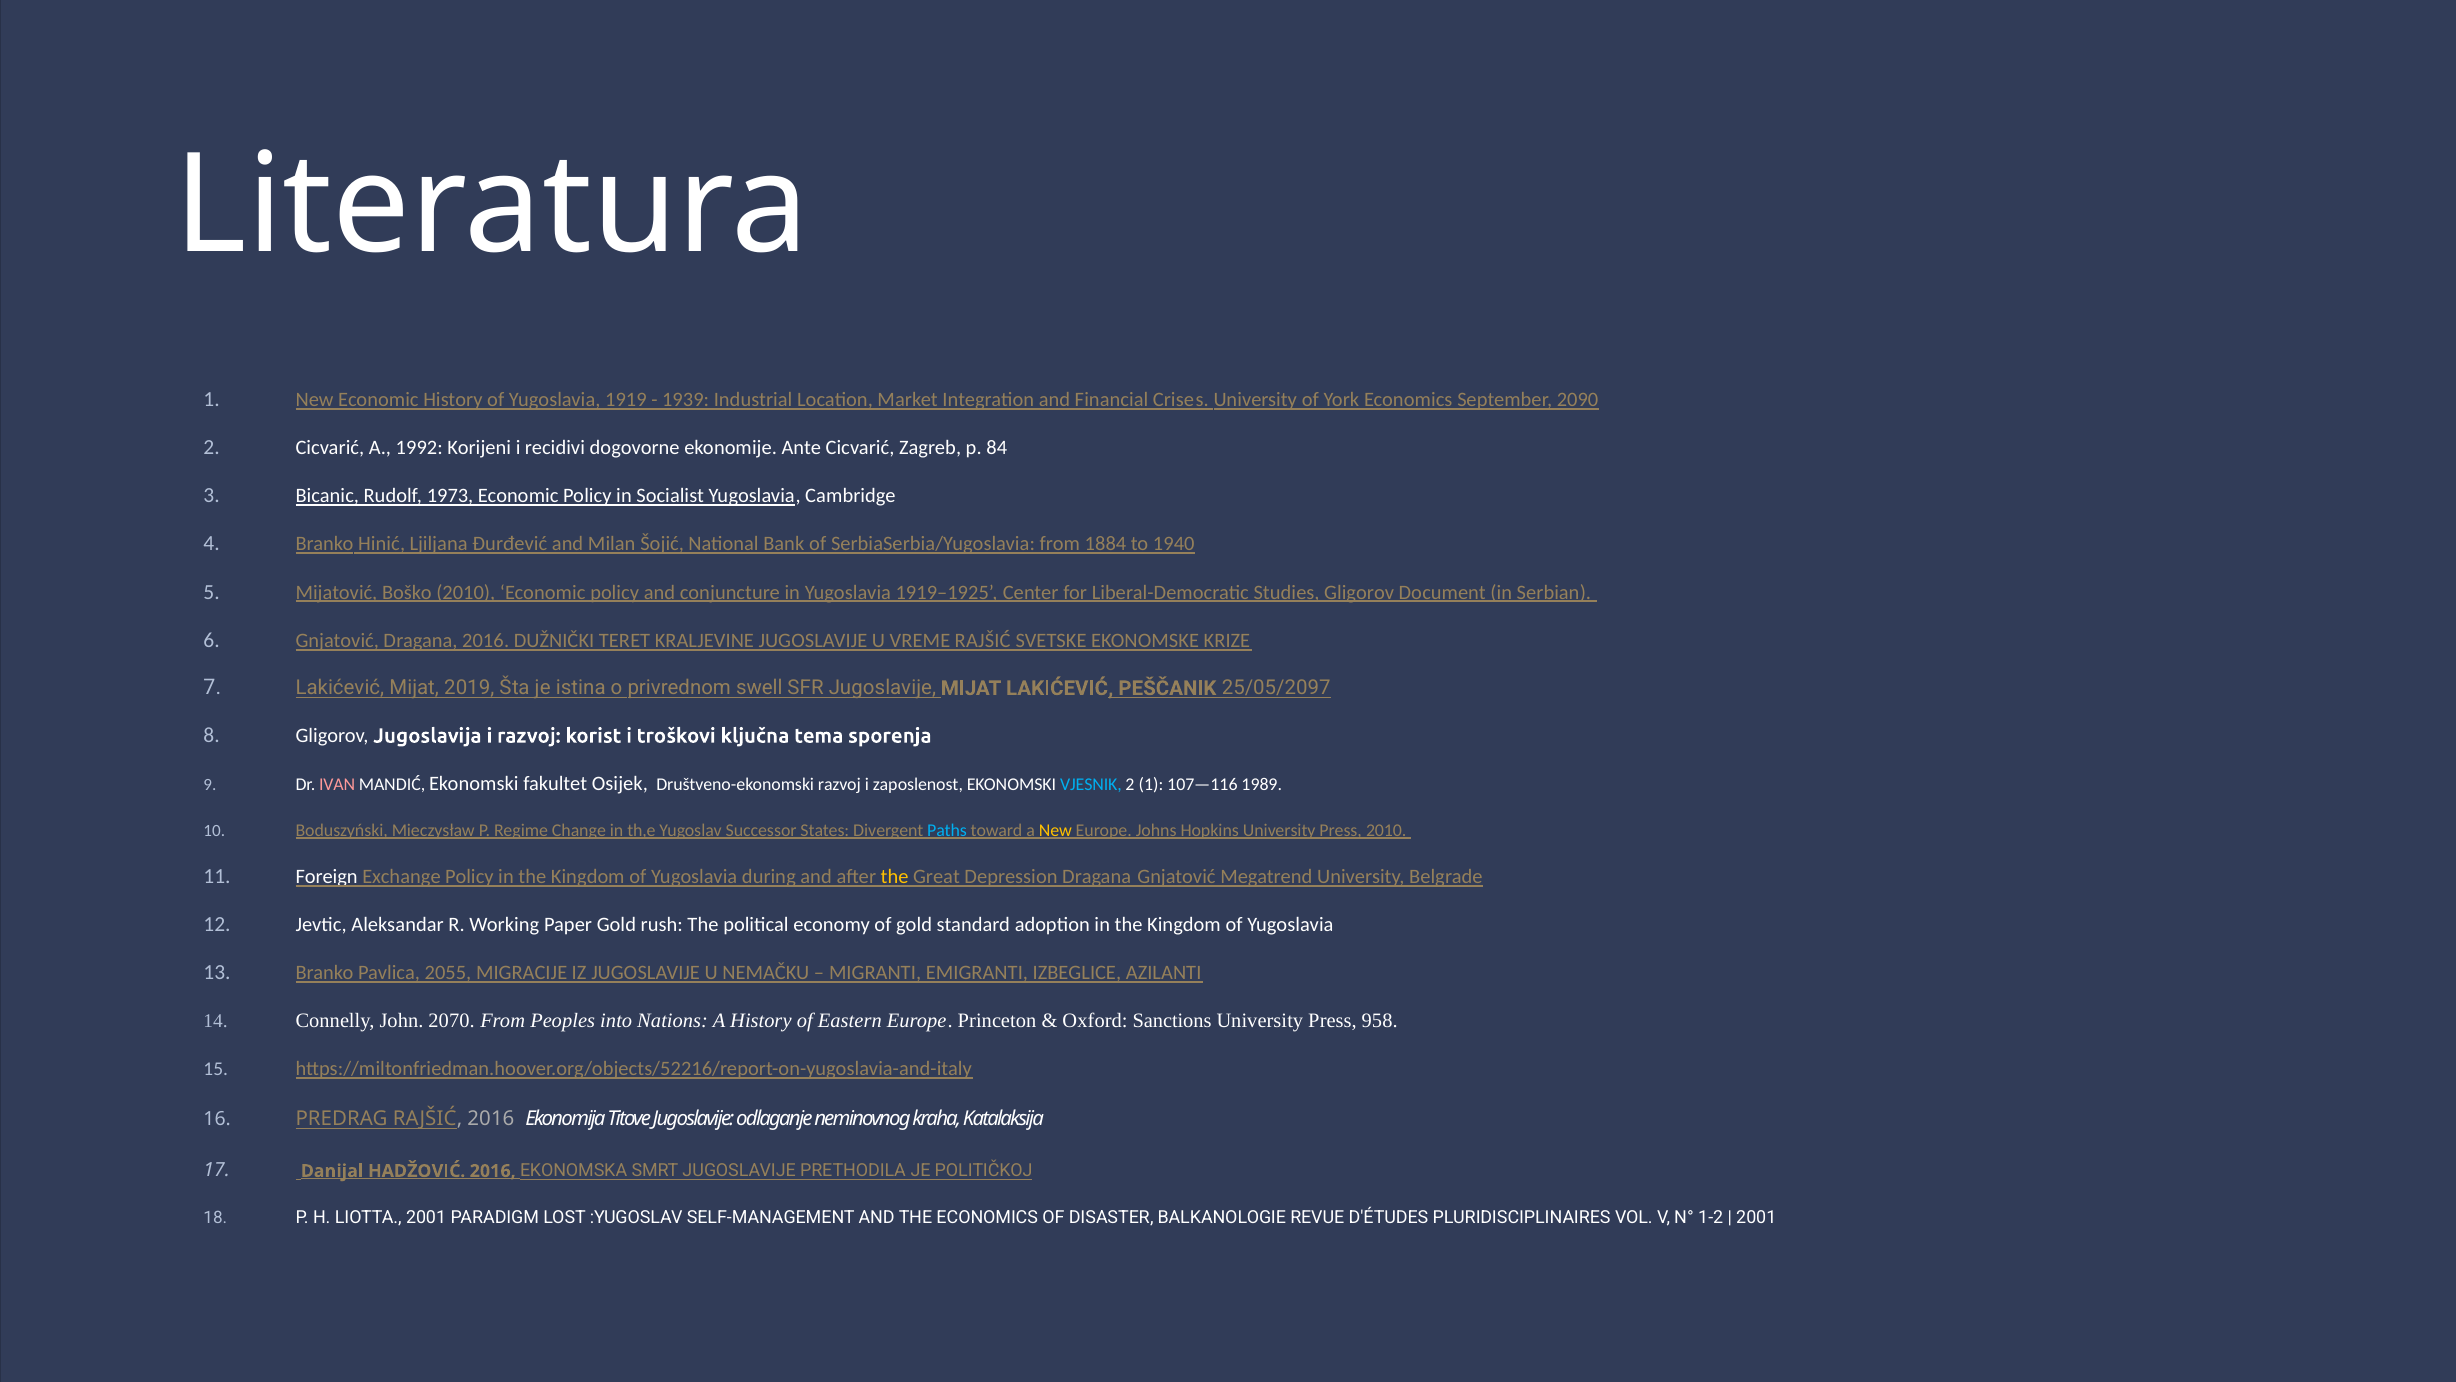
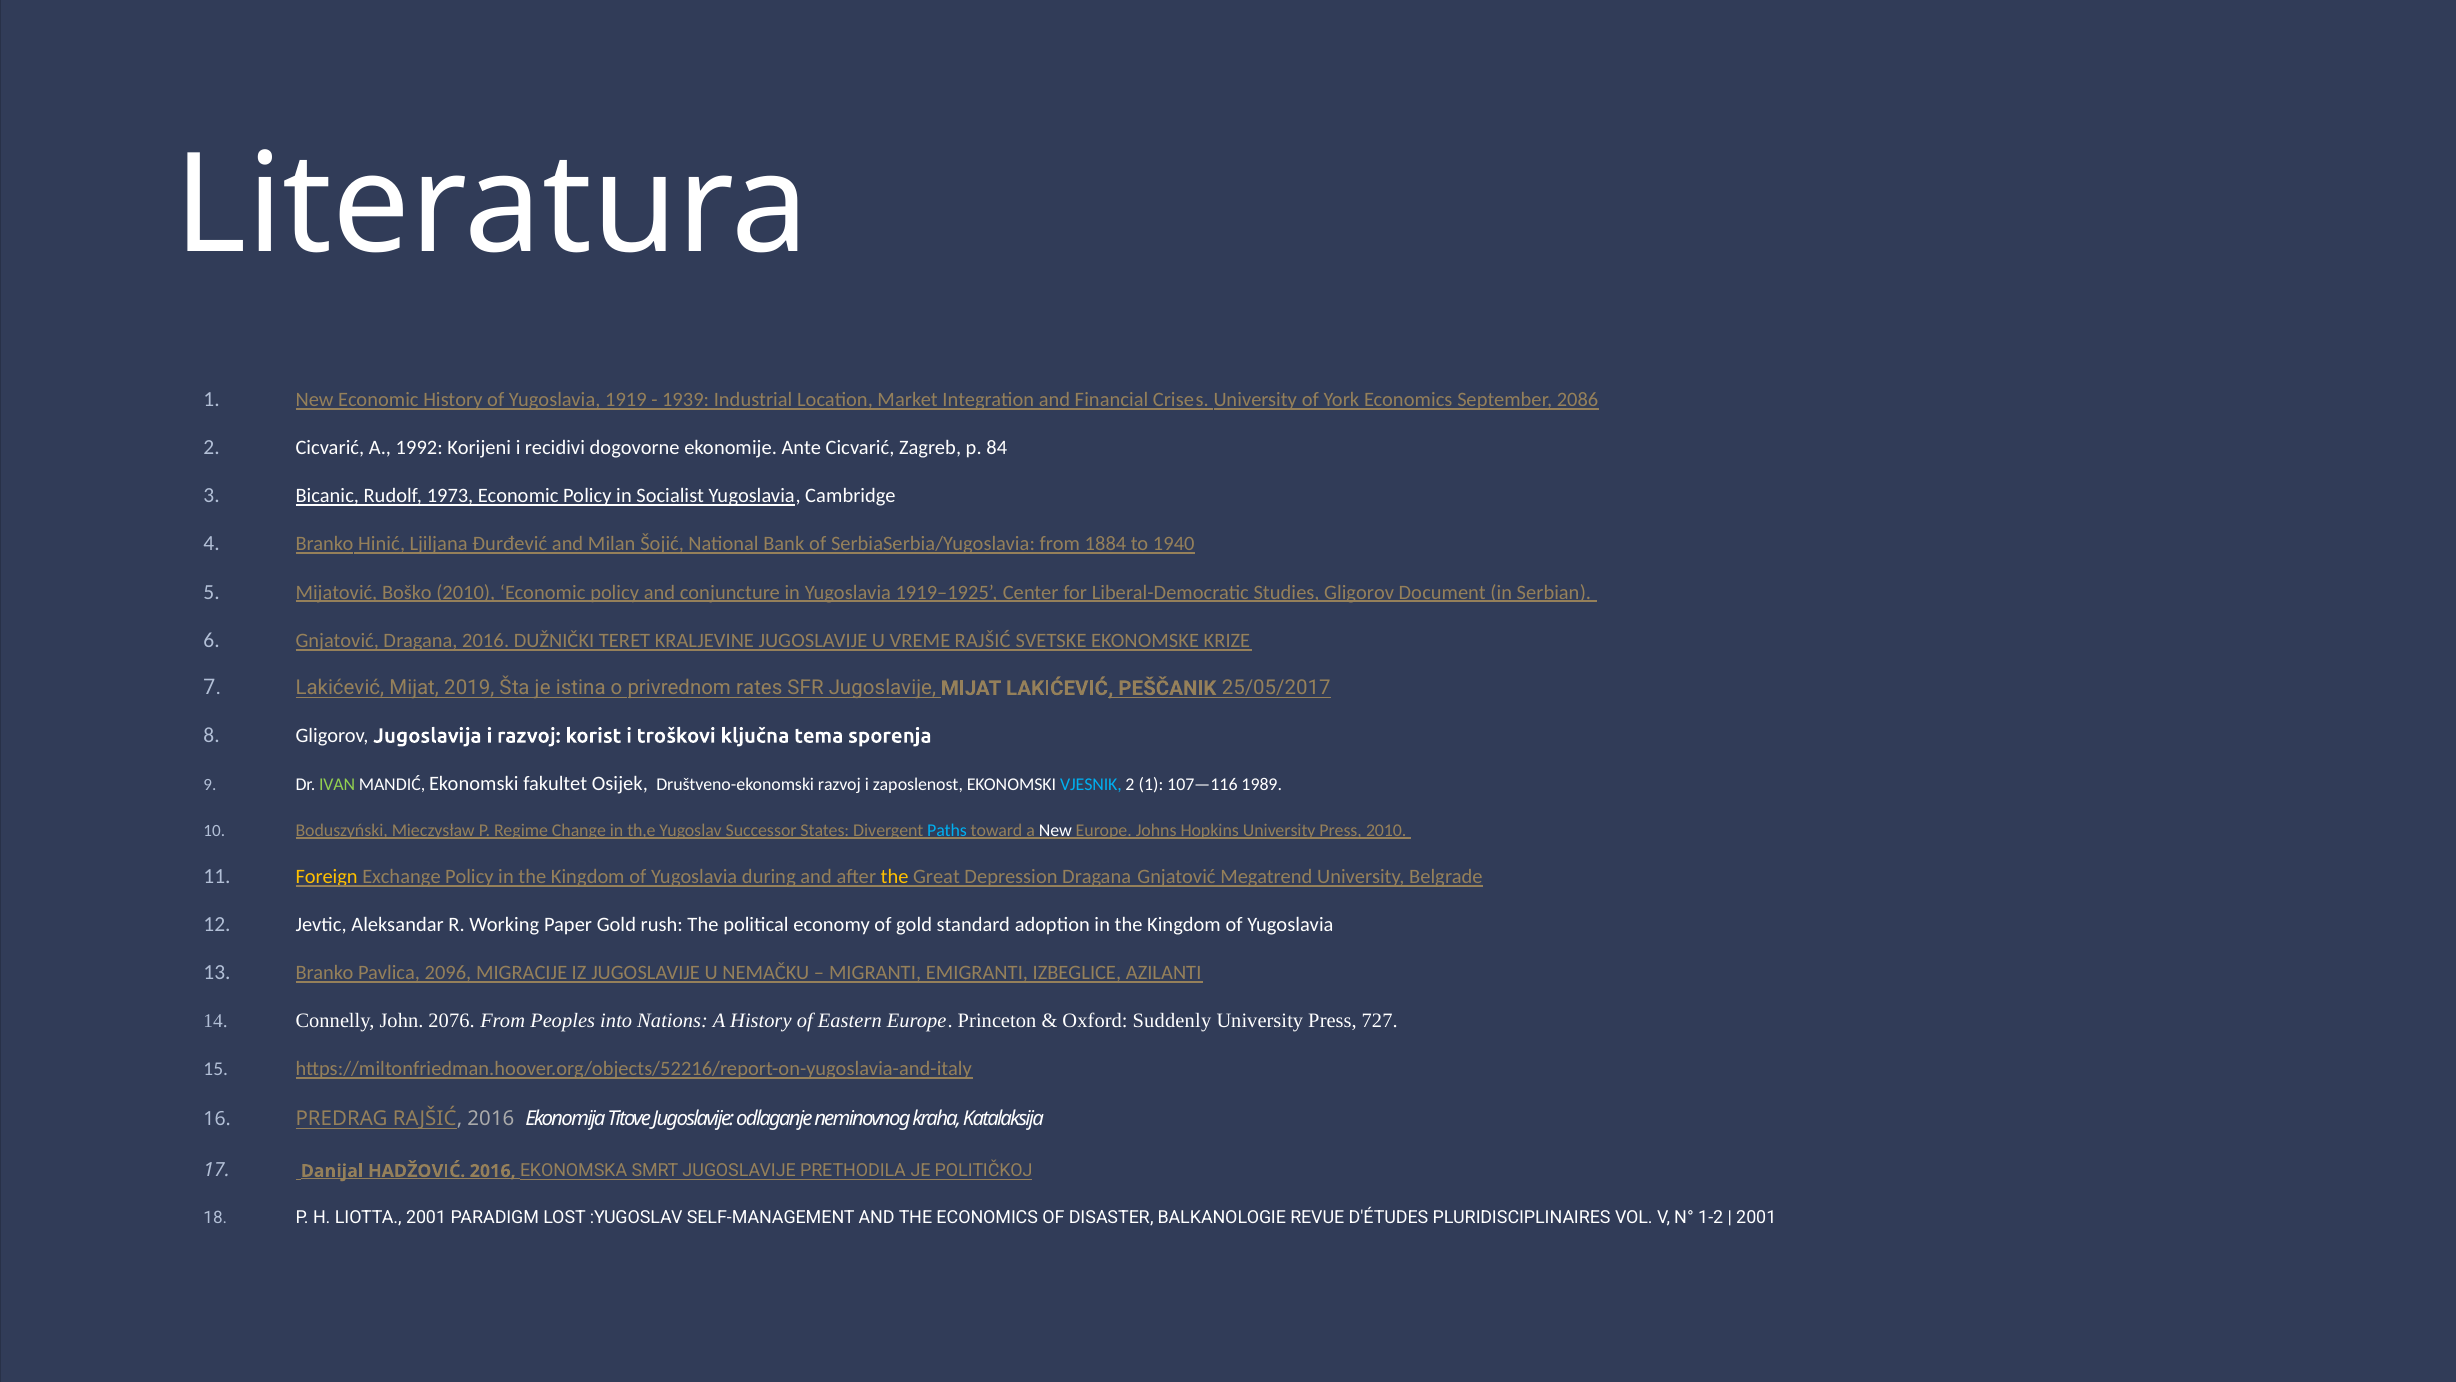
2090: 2090 -> 2086 (1578, 400)
swell: swell -> rates (759, 688)
25/05/2097: 25/05/2097 -> 25/05/2017 (1276, 688)
IVAN colour: pink -> light green (337, 784)
New colour: yellow -> white (1055, 830)
Foreign colour: white -> yellow (327, 877)
2055: 2055 -> 2096 (448, 973)
2070: 2070 -> 2076 (452, 1020)
Sanctions: Sanctions -> Suddenly (1172, 1020)
958: 958 -> 727 (1380, 1020)
